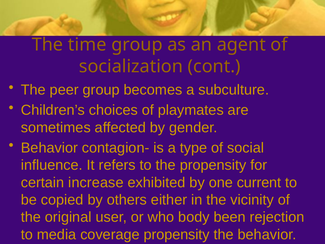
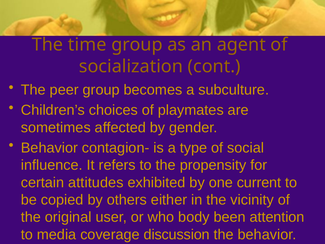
increase: increase -> attitudes (96, 182)
rejection: rejection -> attention (277, 217)
coverage propensity: propensity -> discussion (177, 234)
